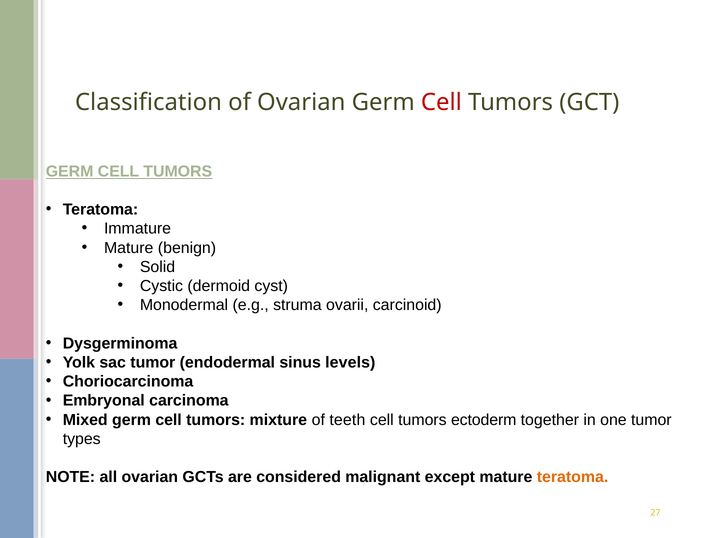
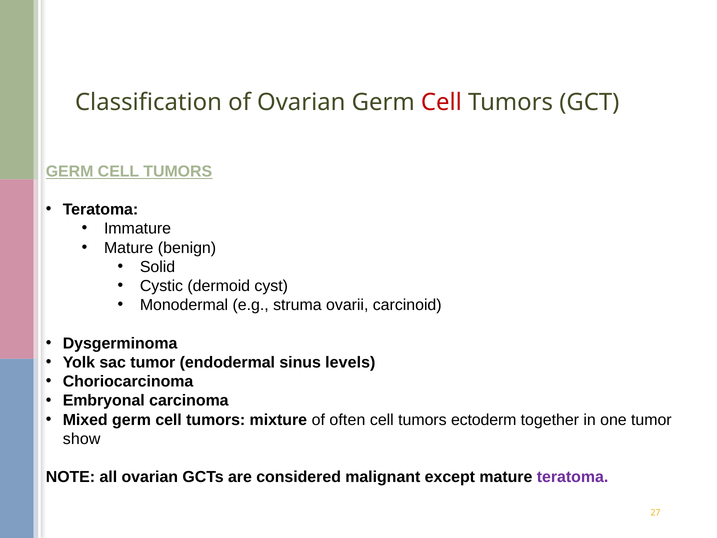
teeth: teeth -> often (347, 420)
types: types -> show (82, 439)
teratoma colour: orange -> purple (573, 477)
